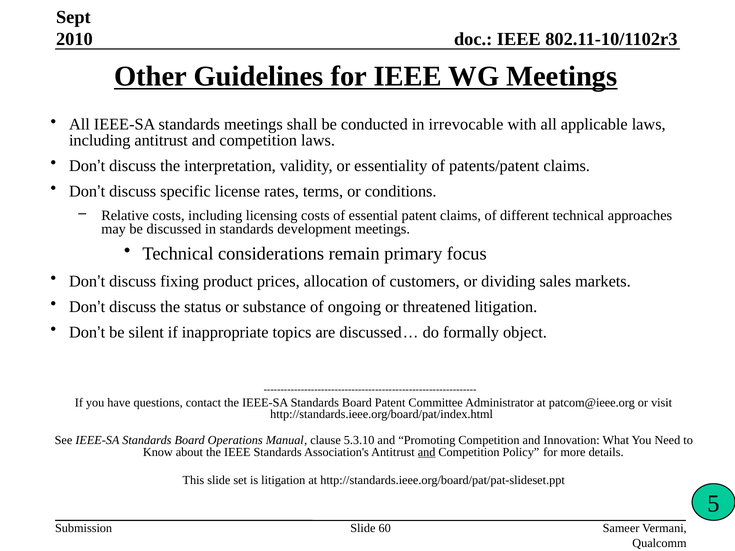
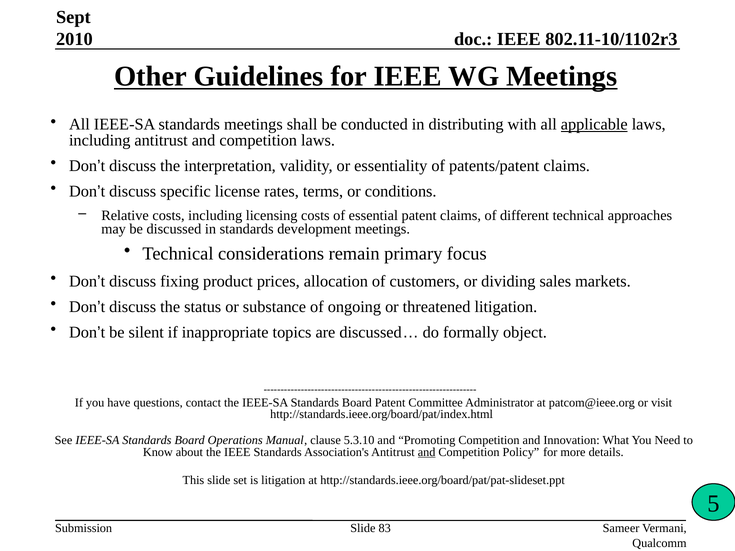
irrevocable: irrevocable -> distributing (466, 125)
applicable underline: none -> present (594, 125)
60: 60 -> 83 (385, 529)
